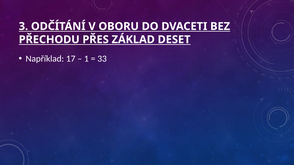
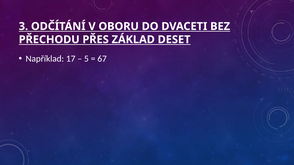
1: 1 -> 5 (86, 59)
33: 33 -> 67 (102, 59)
